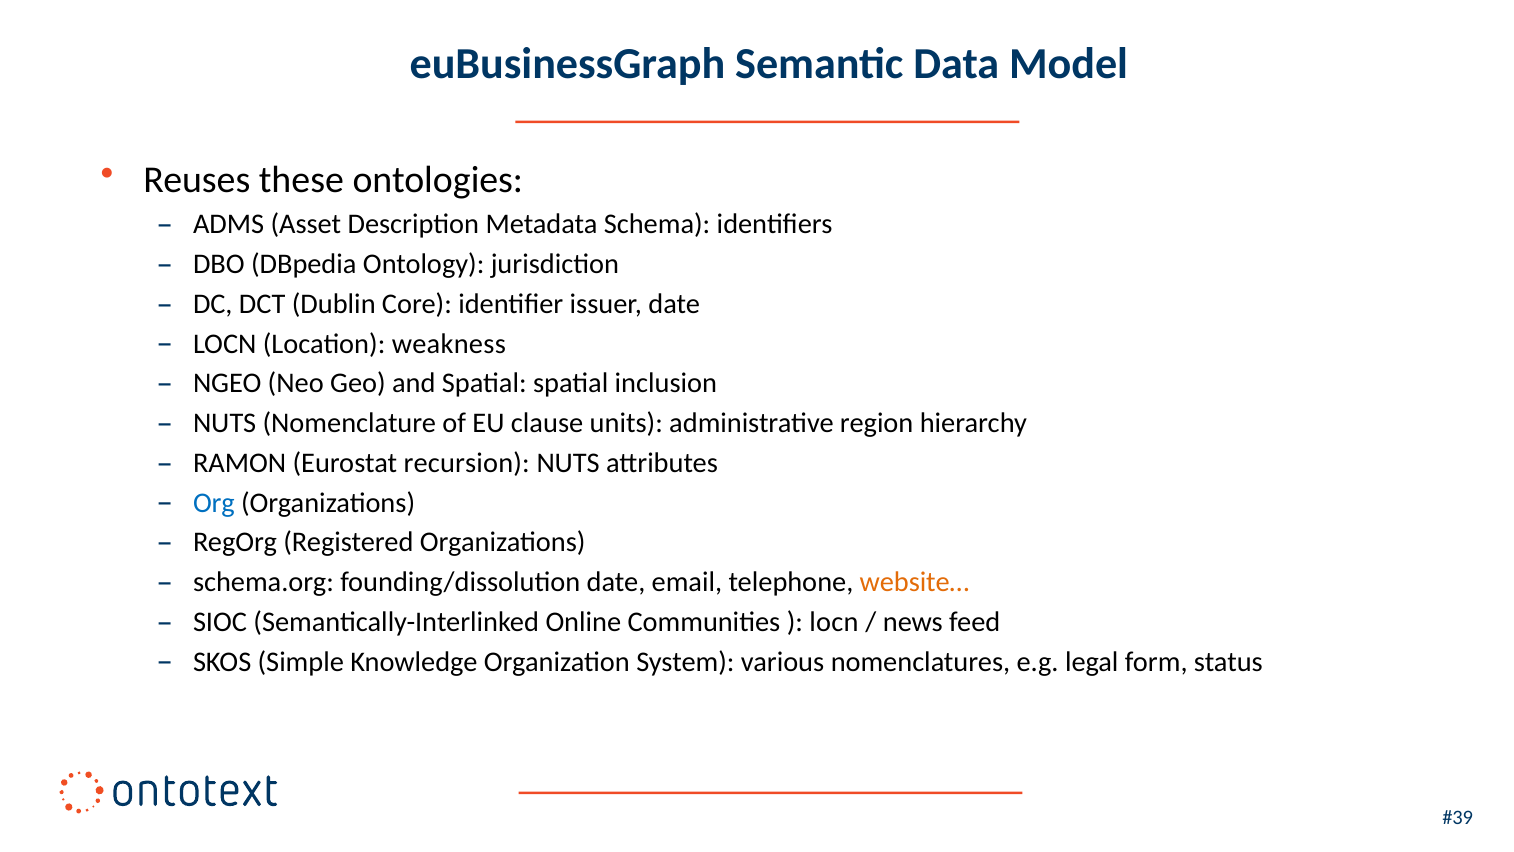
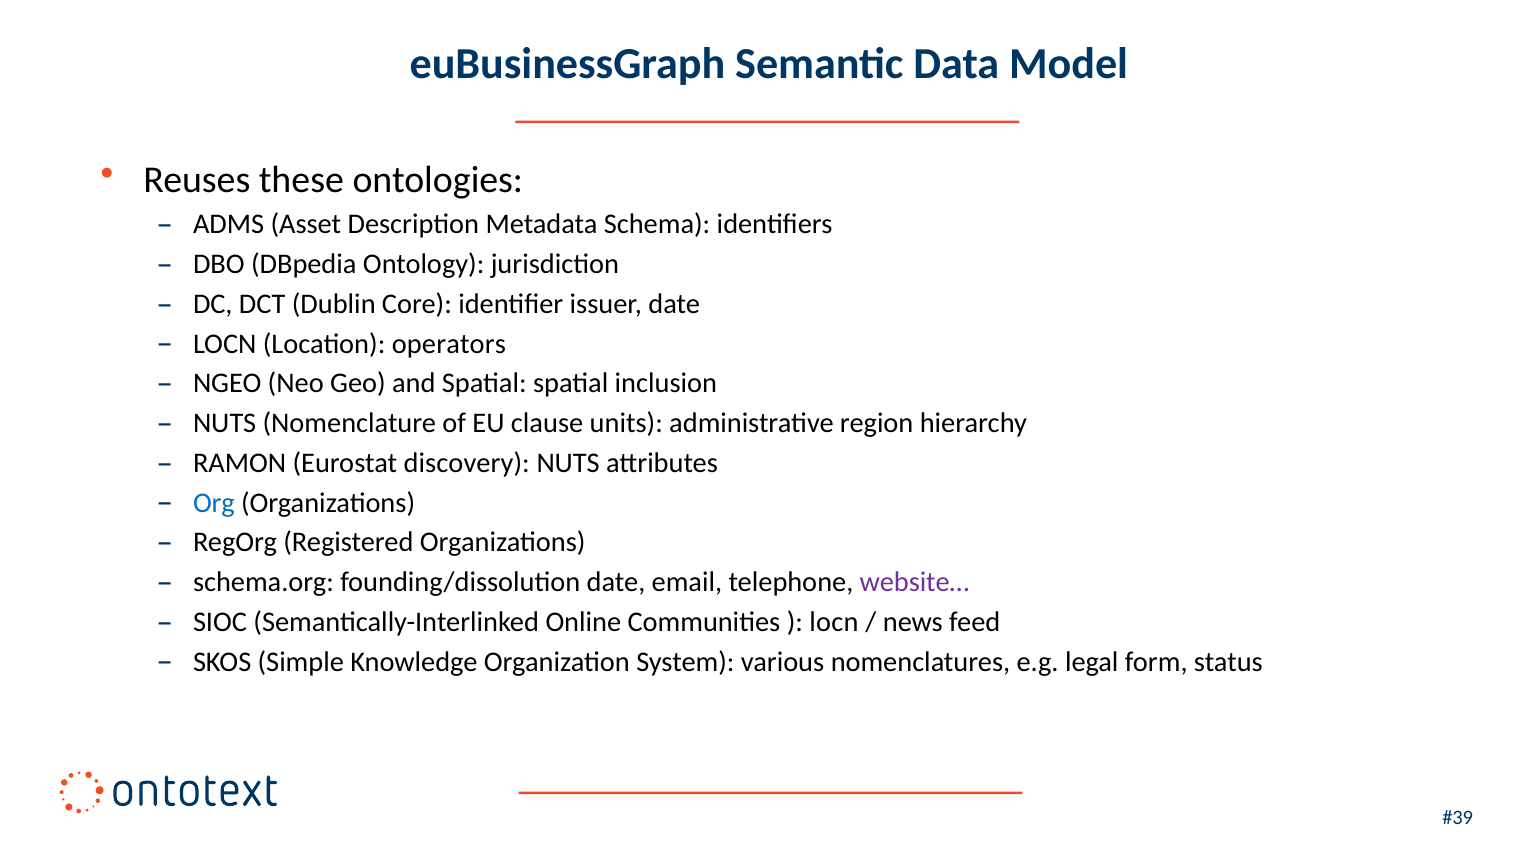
weakness: weakness -> operators (449, 344)
recursion: recursion -> discovery (467, 463)
website… colour: orange -> purple (914, 582)
